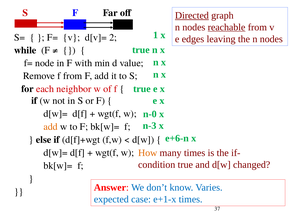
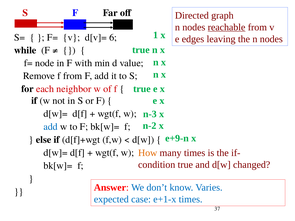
Directed underline: present -> none (192, 15)
2: 2 -> 6 (113, 38)
n-0: n-0 -> n-3 (150, 114)
n-3: n-3 -> n-2 (150, 126)
add colour: orange -> blue (51, 127)
e+6-n: e+6-n -> e+9-n (177, 138)
